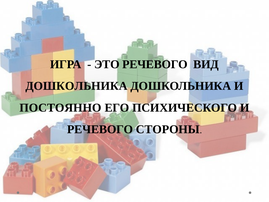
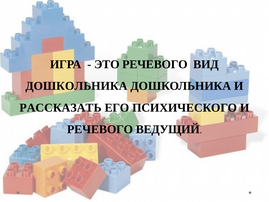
ПОСТОЯННО: ПОСТОЯННО -> РАССКАЗАТЬ (61, 108)
СТОРОНЫ: СТОРОНЫ -> ВЕДУЩИЙ (168, 129)
